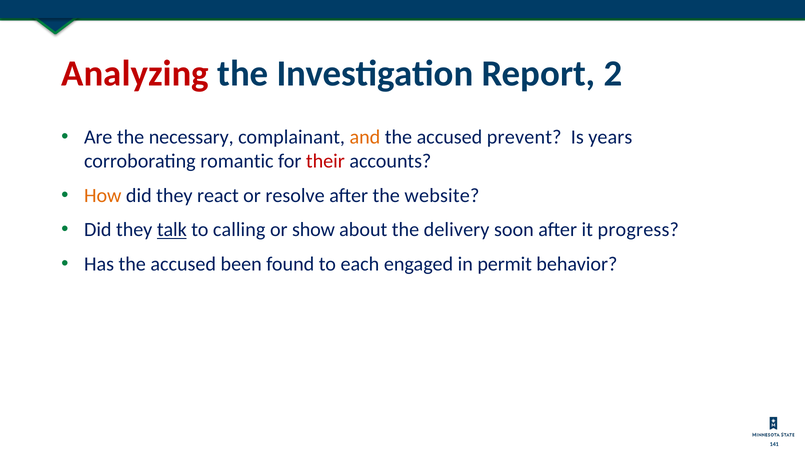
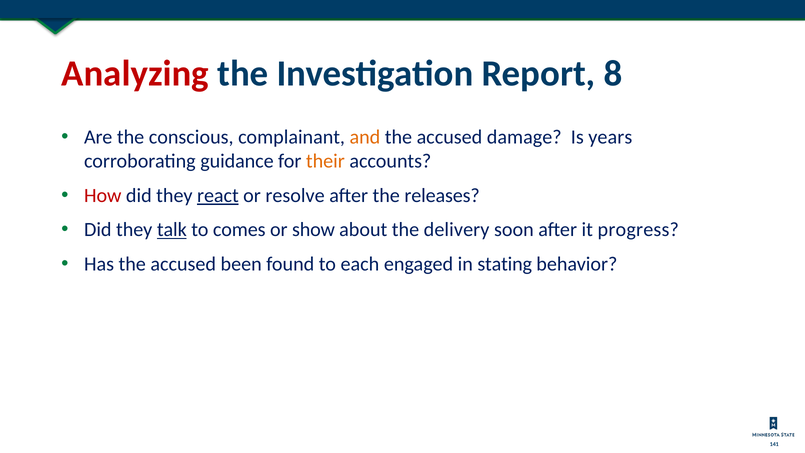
2: 2 -> 8 (613, 74)
necessary: necessary -> conscious (191, 137)
prevent: prevent -> damage (524, 137)
romantic: romantic -> guidance (237, 161)
their colour: red -> orange (325, 161)
How colour: orange -> red (103, 195)
react underline: none -> present (218, 195)
website: website -> releases (442, 195)
calling: calling -> comes (239, 230)
permit: permit -> stating (505, 264)
